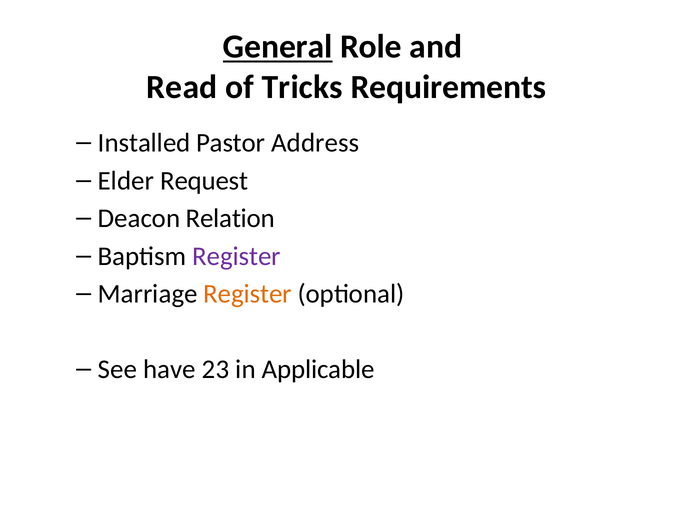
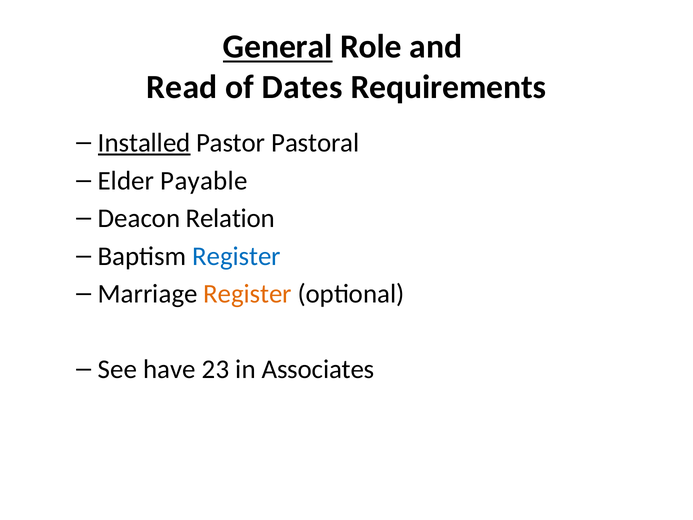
Tricks: Tricks -> Dates (302, 87)
Installed underline: none -> present (144, 143)
Address: Address -> Pastoral (315, 143)
Request: Request -> Payable (204, 181)
Register colour: purple -> blue (237, 256)
Applicable: Applicable -> Associates (318, 369)
